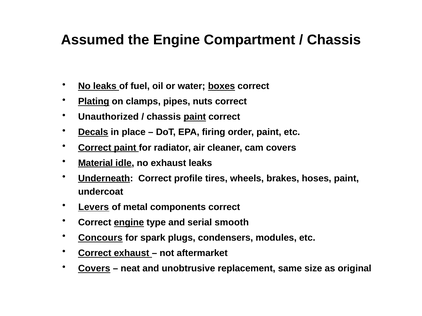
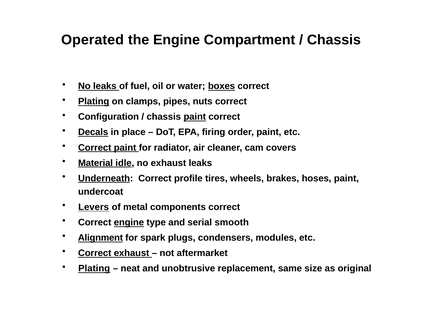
Assumed: Assumed -> Operated (93, 40)
Unauthorized: Unauthorized -> Configuration (108, 117)
Concours: Concours -> Alignment (100, 238)
Covers: Covers -> Plating (94, 269)
